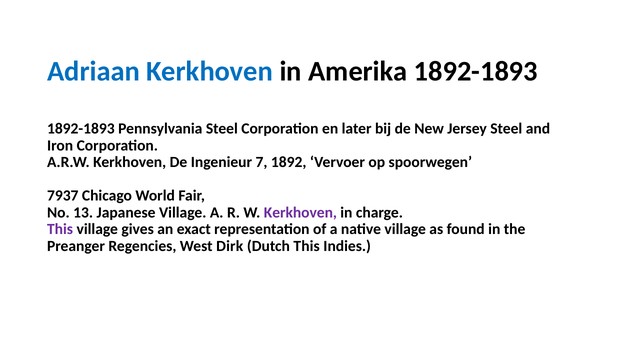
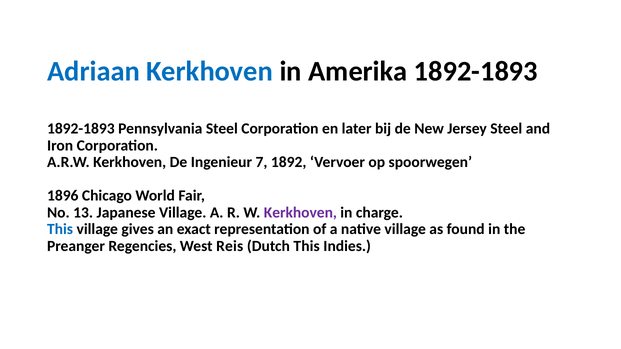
7937: 7937 -> 1896 (63, 196)
This colour: purple -> blue (60, 229)
Dirk: Dirk -> Reis (230, 246)
